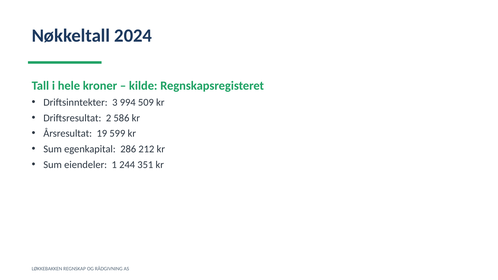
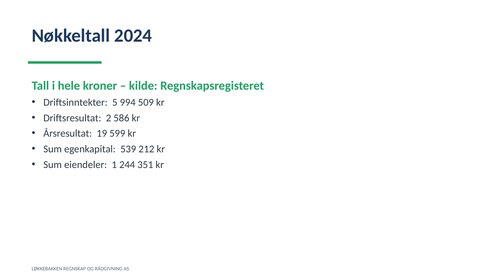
3: 3 -> 5 (115, 102)
286: 286 -> 539 (128, 149)
